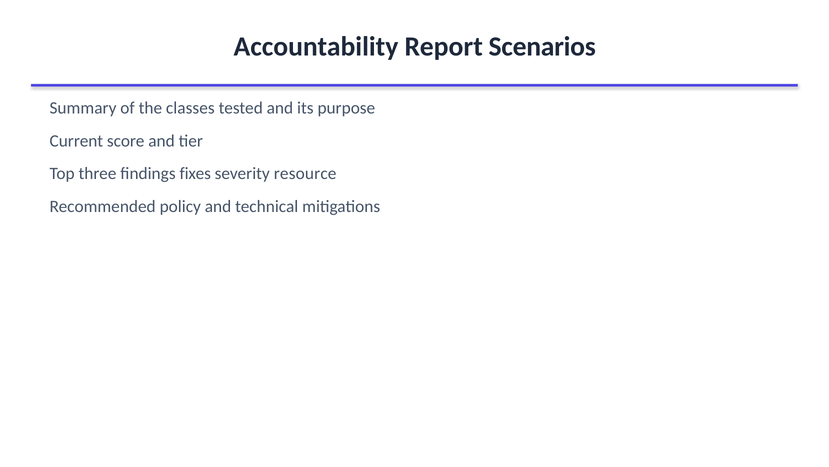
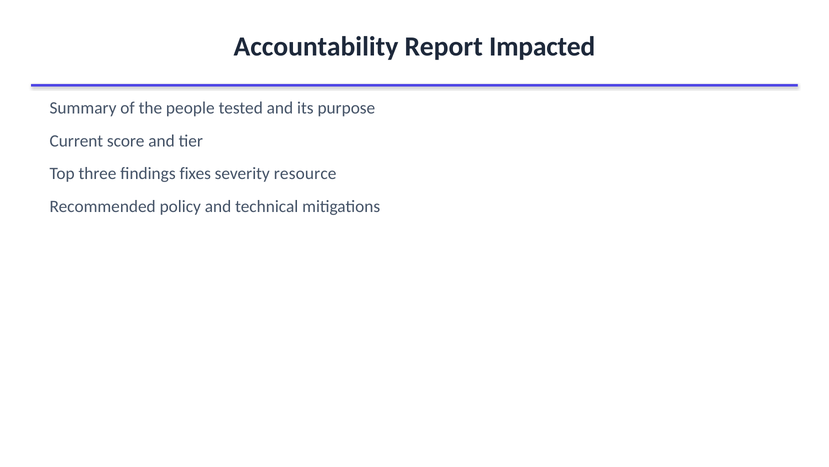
Scenarios: Scenarios -> Impacted (542, 46)
classes: classes -> people (190, 108)
